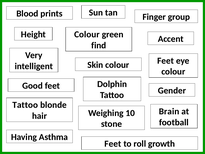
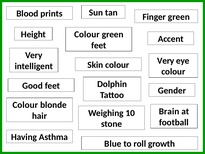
Finger group: group -> green (179, 17)
find: find -> feet (99, 45)
colour Feet: Feet -> Very (166, 61)
Tattoo: Tattoo -> Colour (25, 105)
Feet: Feet -> Blue (113, 143)
